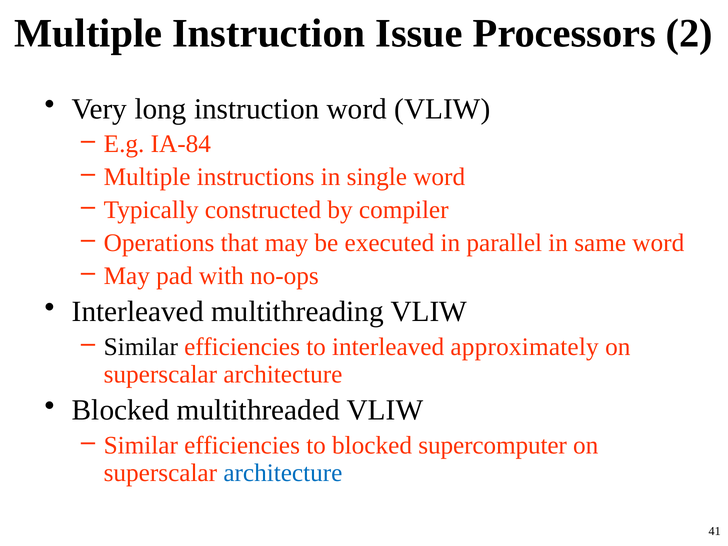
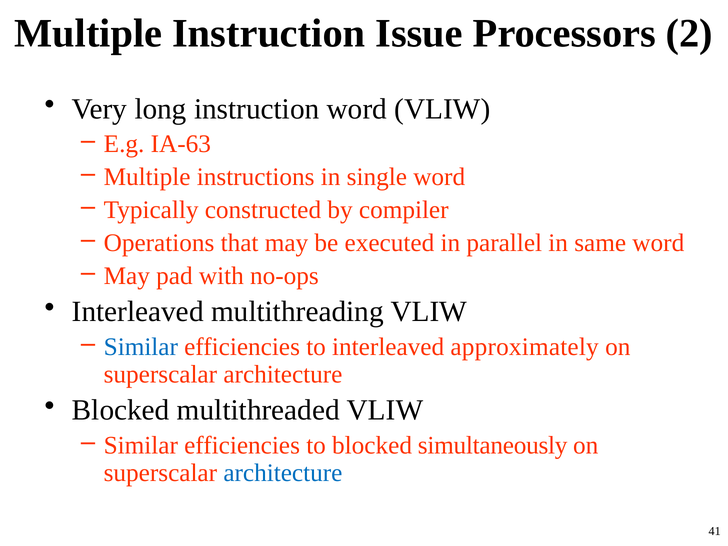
IA-84: IA-84 -> IA-63 (181, 144)
Similar colour: black -> blue (141, 347)
supercomputer: supercomputer -> simultaneously (493, 445)
